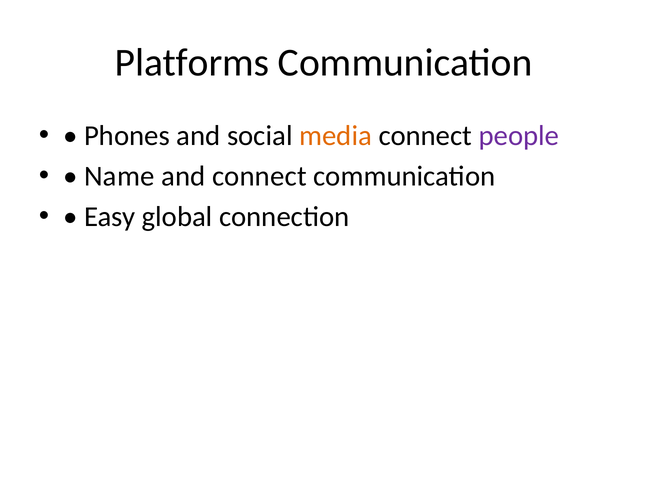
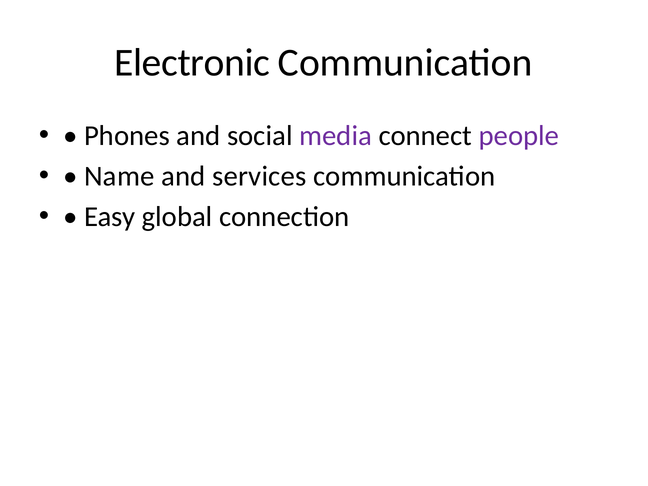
Platforms: Platforms -> Electronic (192, 63)
media colour: orange -> purple (336, 136)
and connect: connect -> services (259, 176)
